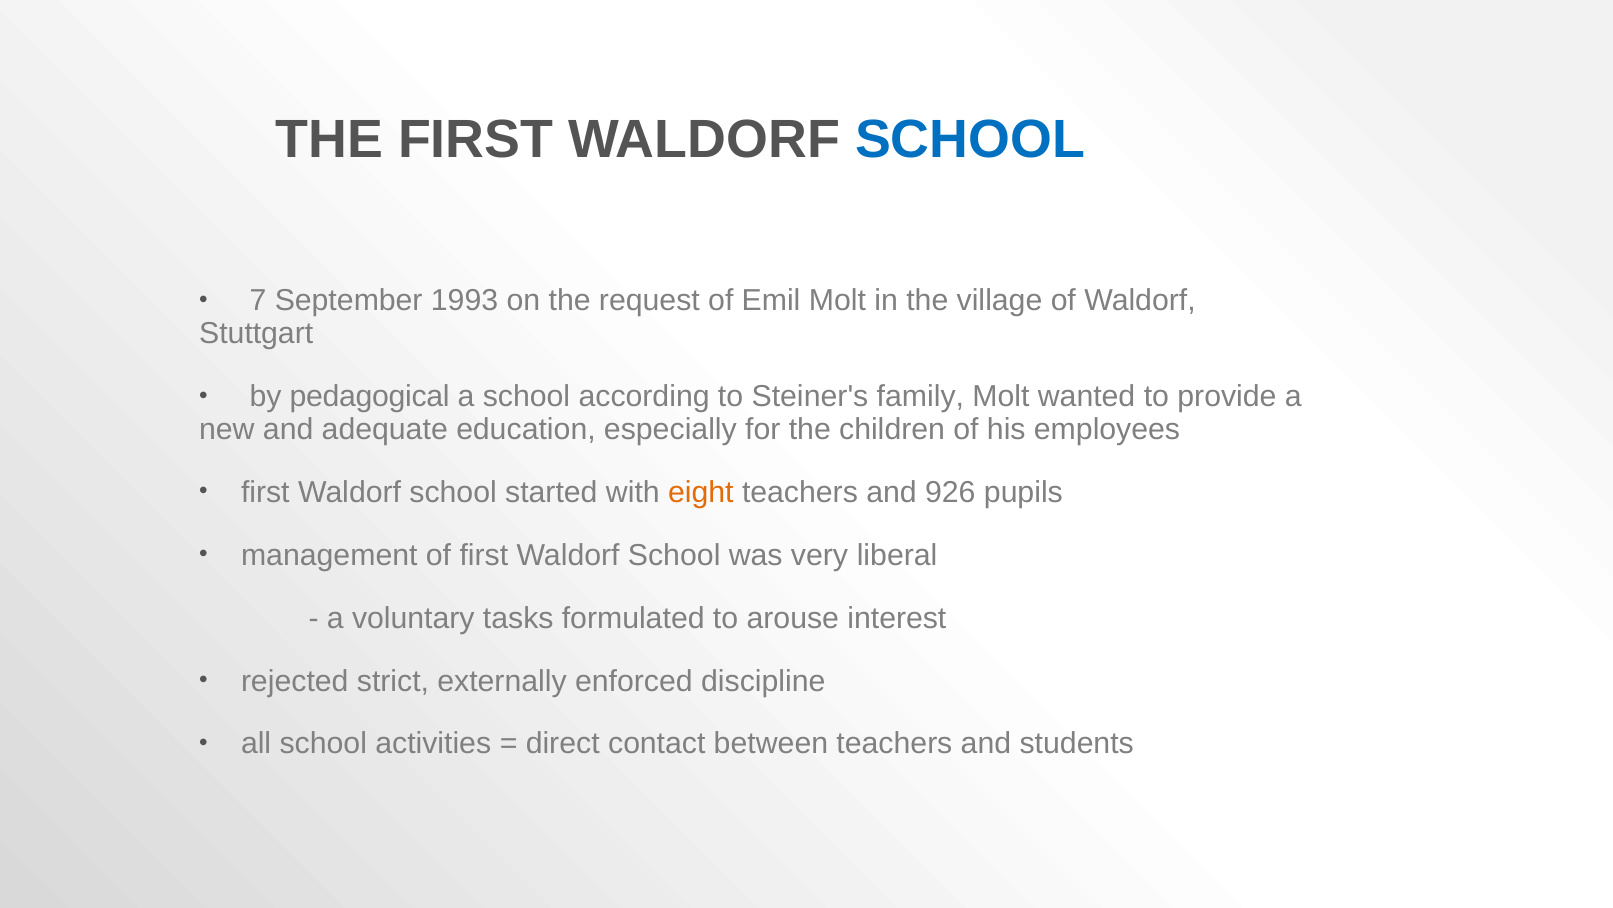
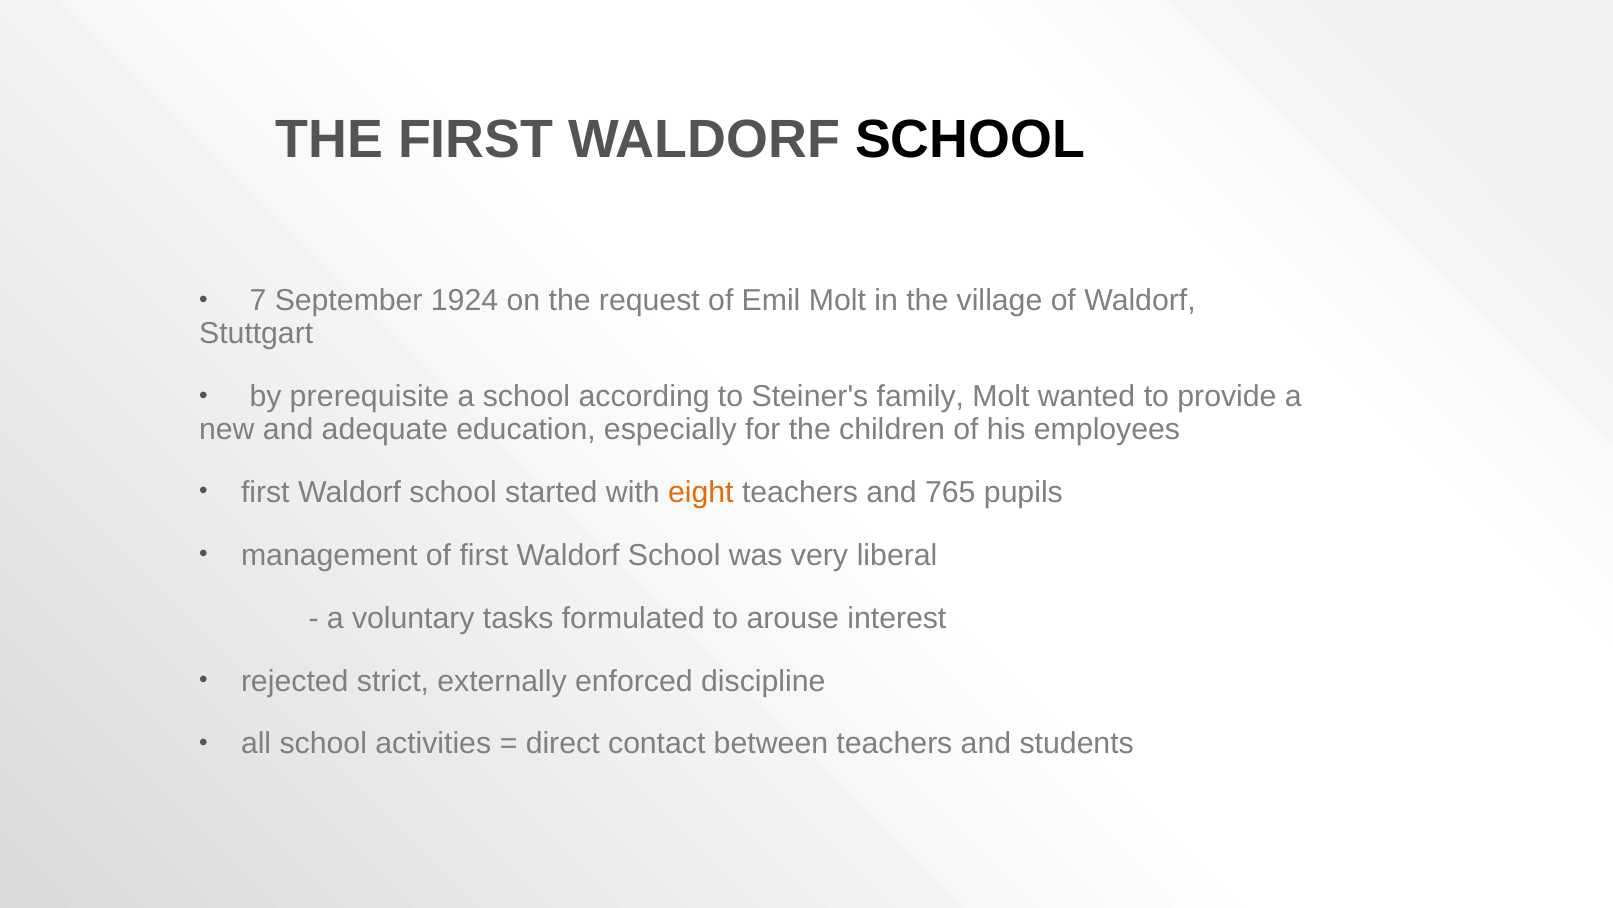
SCHOOL colour: blue -> black (970, 140)
1993: 1993 -> 1924 (465, 301)
pedagogical: pedagogical -> prerequisite (369, 396)
926: 926 -> 765 (950, 492)
